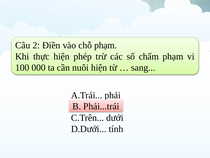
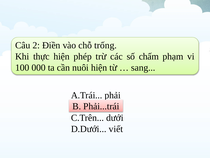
chỗ phạm: phạm -> trống (106, 45)
tính: tính -> viết (116, 129)
